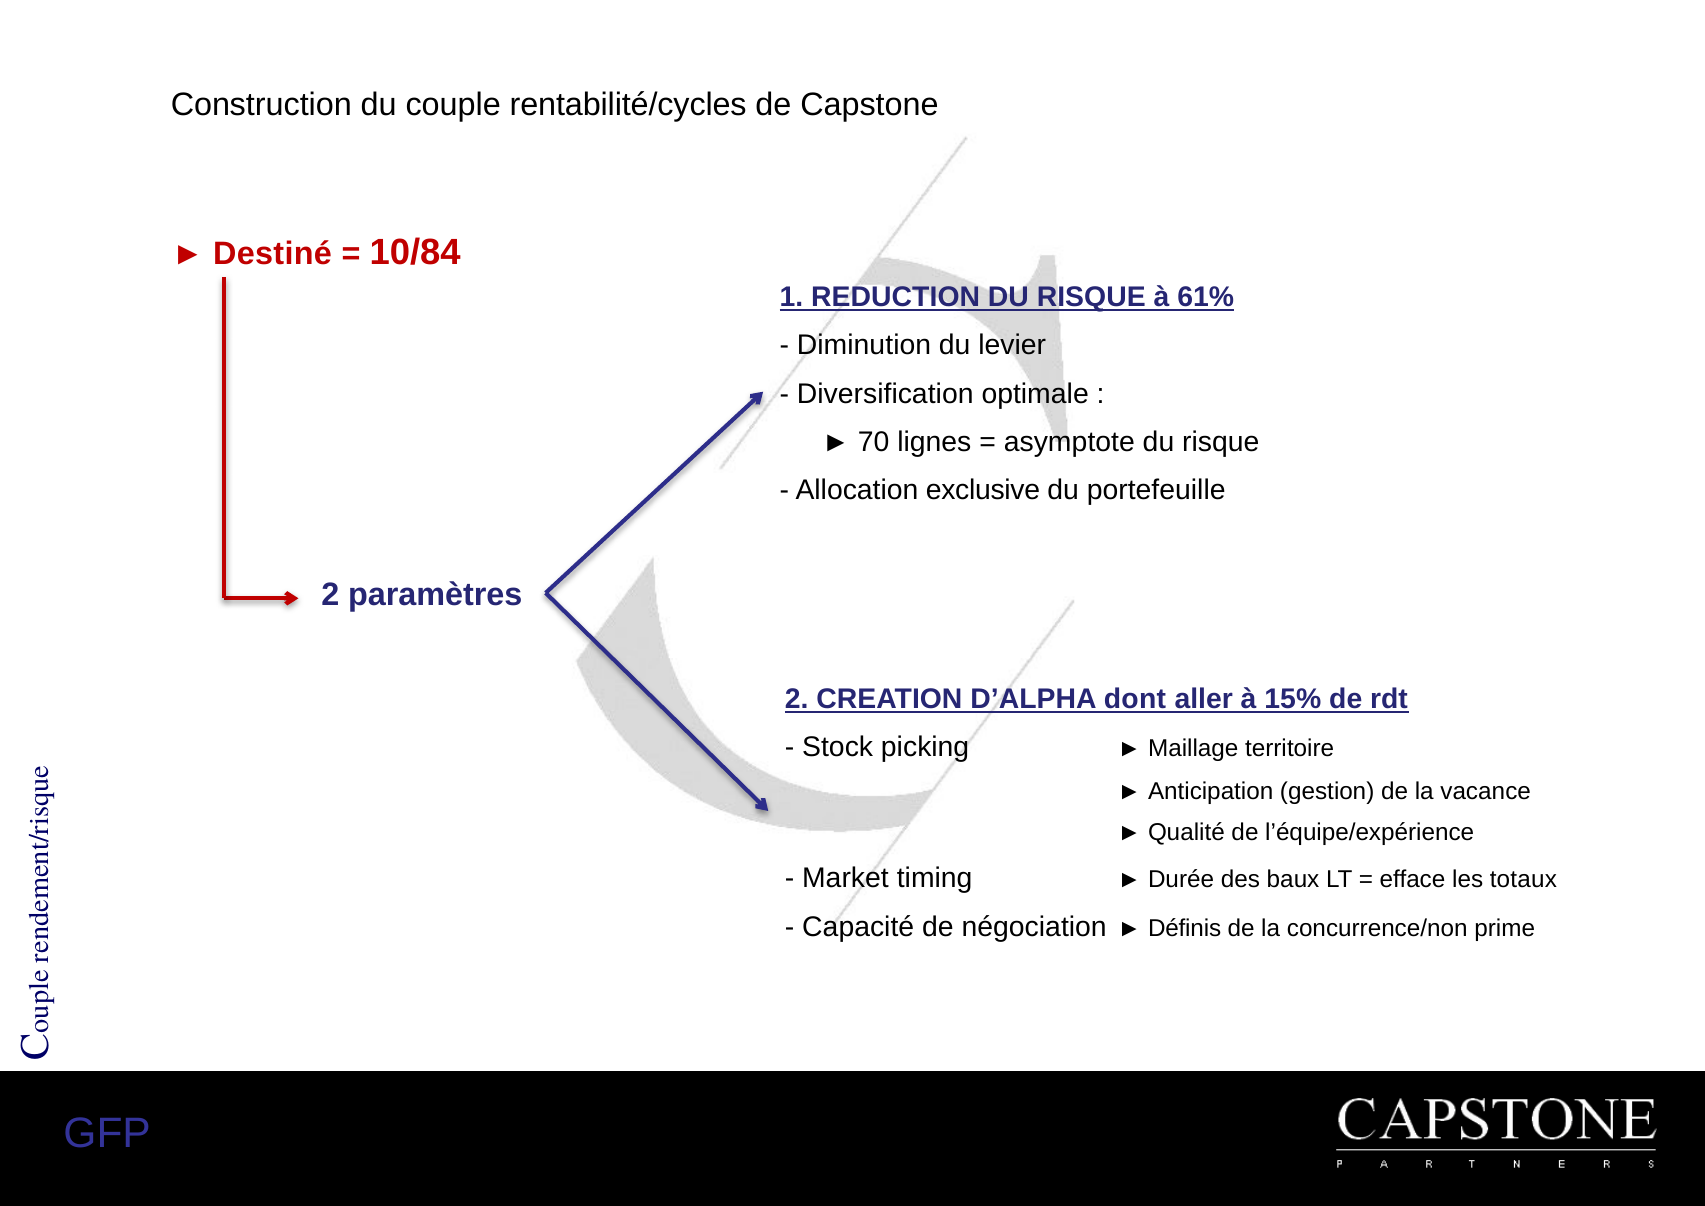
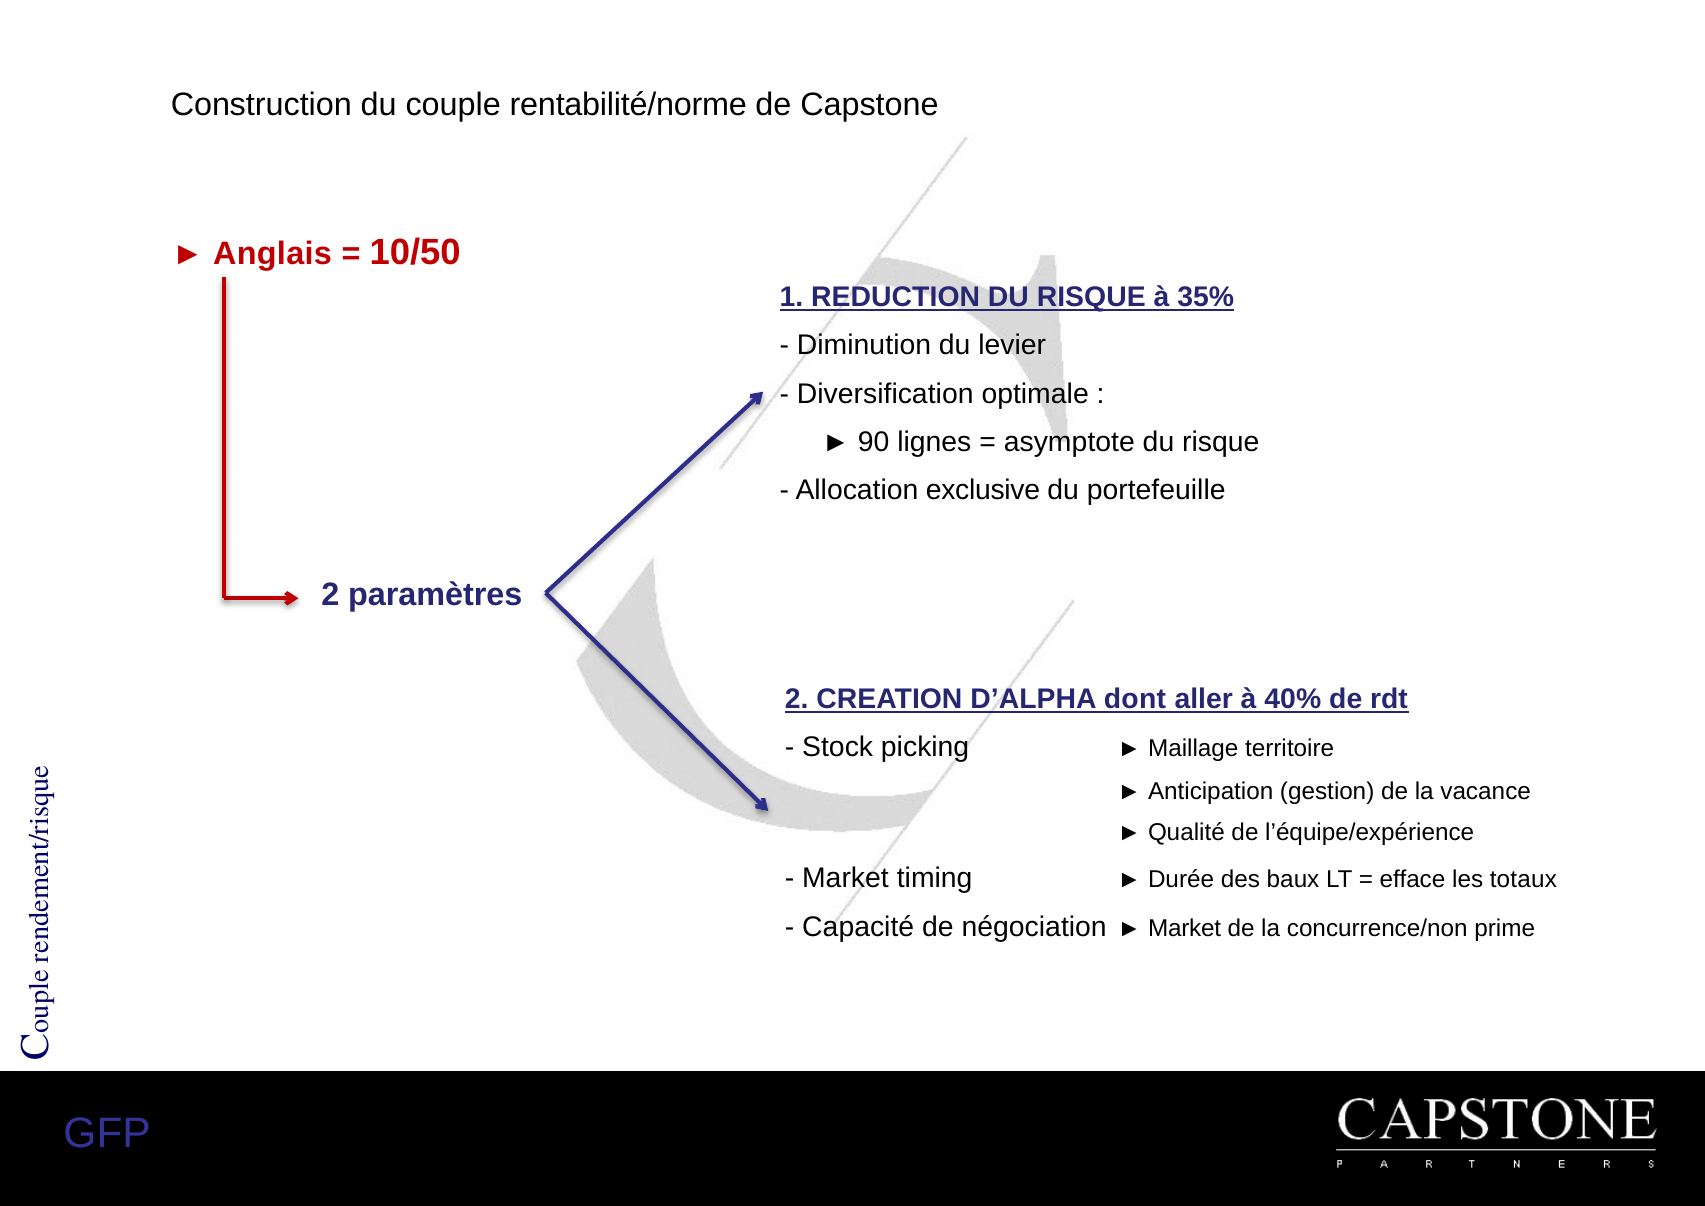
rentabilité/cycles: rentabilité/cycles -> rentabilité/norme (628, 105)
Destiné: Destiné -> Anglais (273, 253)
10/84: 10/84 -> 10/50 (415, 252)
61%: 61% -> 35% (1206, 297)
70: 70 -> 90 (874, 442)
15%: 15% -> 40% (1293, 699)
Définis: Définis -> Market (1185, 928)
